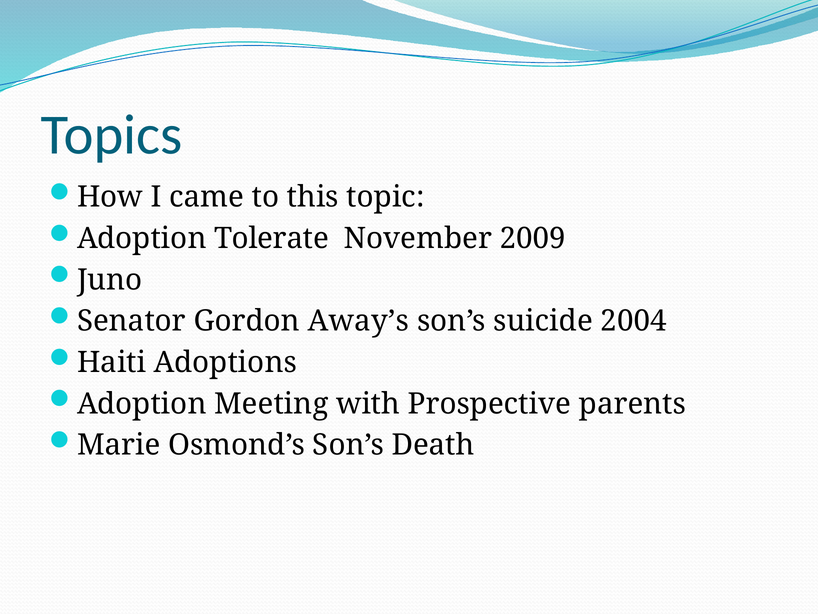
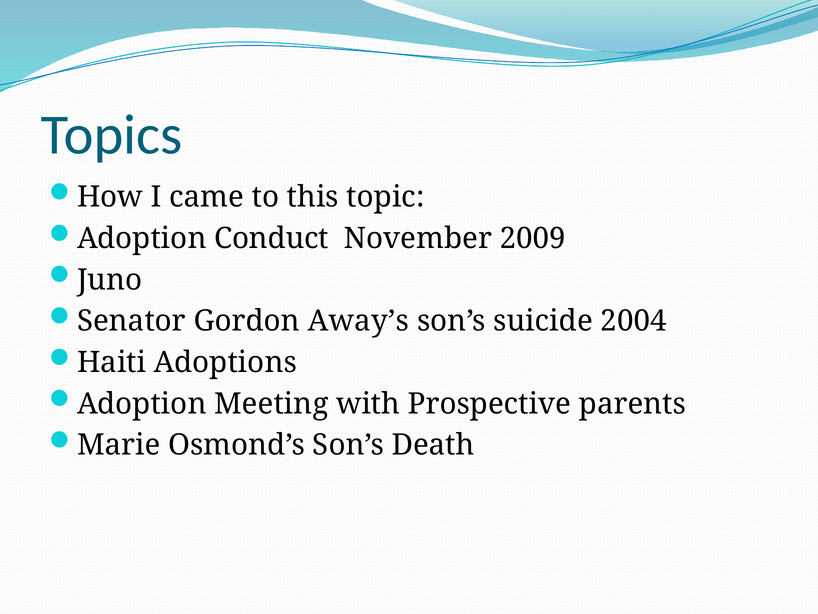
Tolerate: Tolerate -> Conduct (271, 238)
